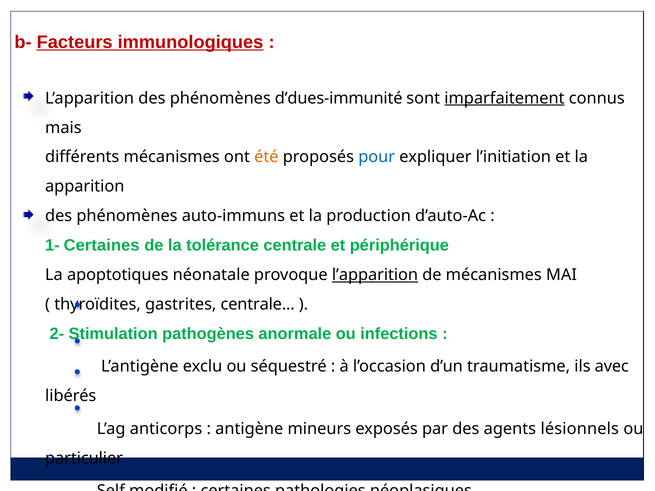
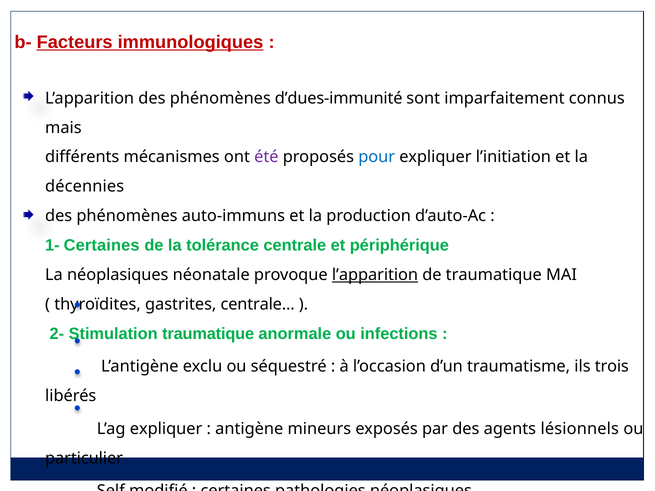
imparfaitement underline: present -> none (504, 98)
été colour: orange -> purple (266, 157)
apparition: apparition -> décennies (85, 187)
La apoptotiques: apoptotiques -> néoplasiques (118, 275)
de mécanismes: mécanismes -> traumatique (494, 275)
Stimulation pathogènes: pathogènes -> traumatique (208, 334)
avec: avec -> trois (612, 367)
L’ag anticorps: anticorps -> expliquer (166, 429)
